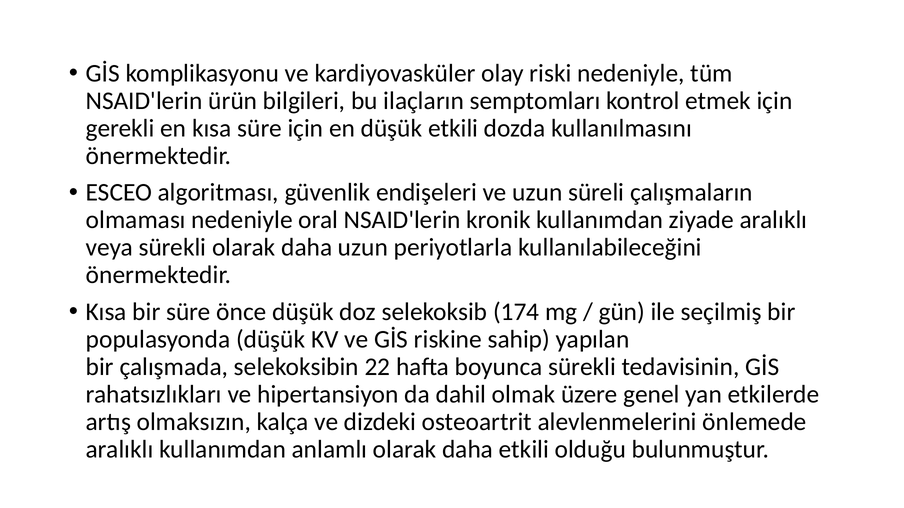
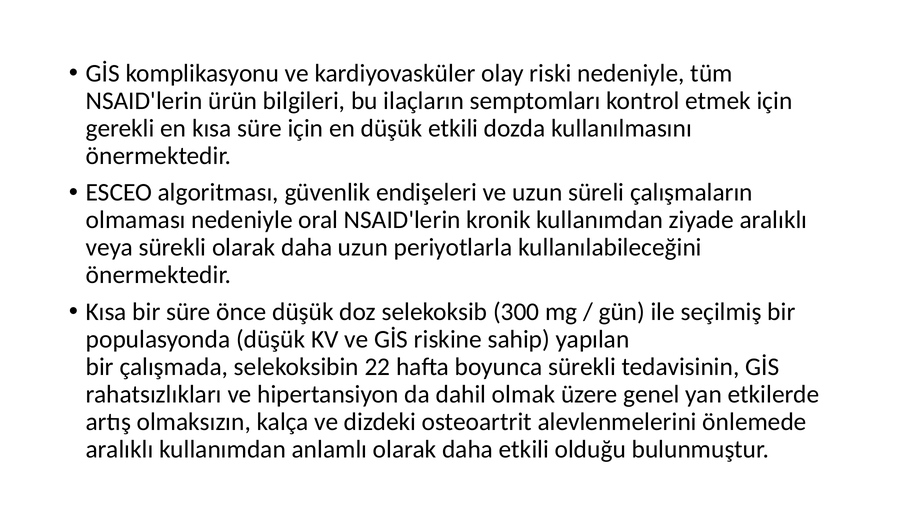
174: 174 -> 300 (516, 312)
